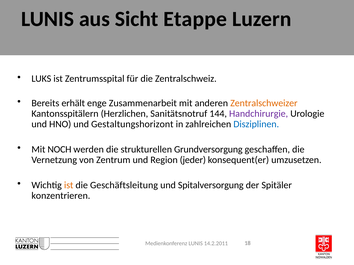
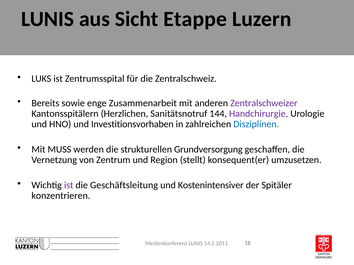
erhält: erhält -> sowie (73, 103)
Zentralschweizer colour: orange -> purple (264, 103)
Gestaltungshorizont: Gestaltungshorizont -> Investitionsvorhaben (132, 124)
NOCH: NOCH -> MUSS (59, 150)
jeder: jeder -> stellt (193, 160)
ist colour: orange -> purple (69, 185)
Spitalversorgung: Spitalversorgung -> Kostenintensiver (211, 185)
